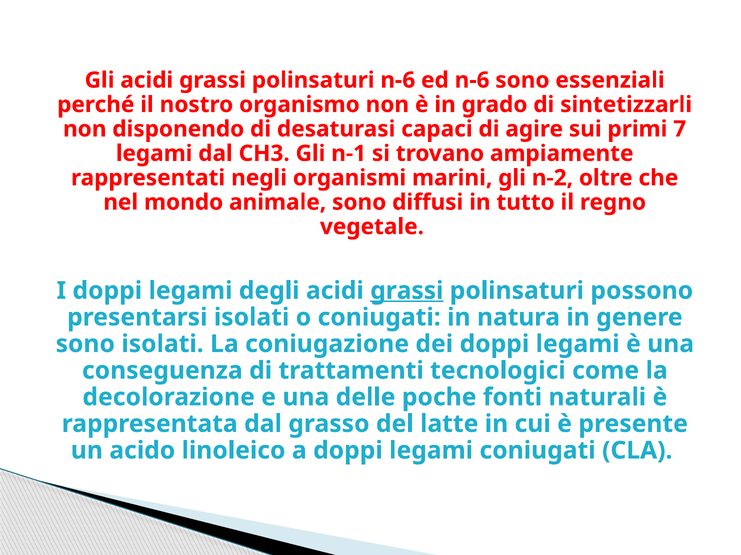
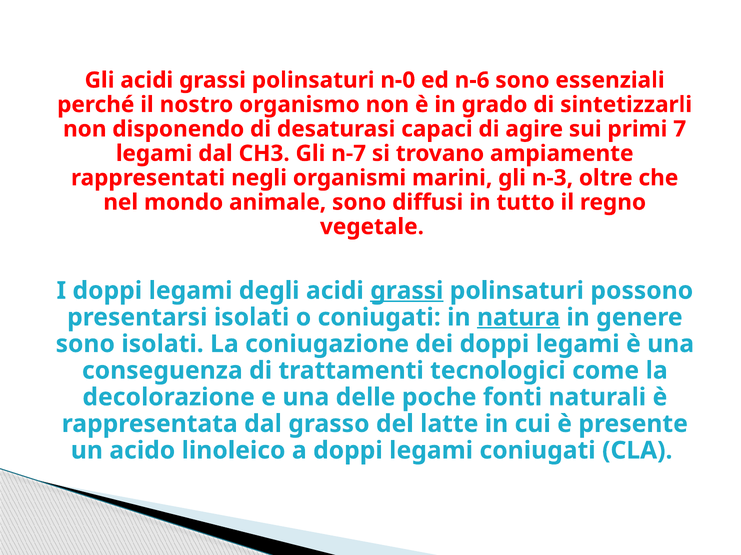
polinsaturi n-6: n-6 -> n-0 (398, 80)
n-1: n-1 -> n-7 (349, 154)
n-2: n-2 -> n-3 (552, 178)
natura underline: none -> present (519, 318)
